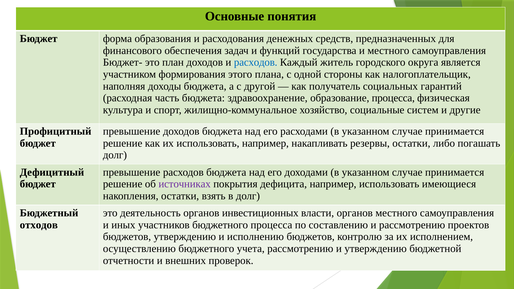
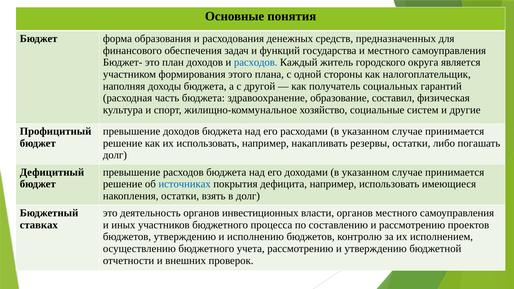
образование процесса: процесса -> составил (393, 98)
источниках colour: purple -> blue (185, 184)
отходов: отходов -> ставках (39, 225)
